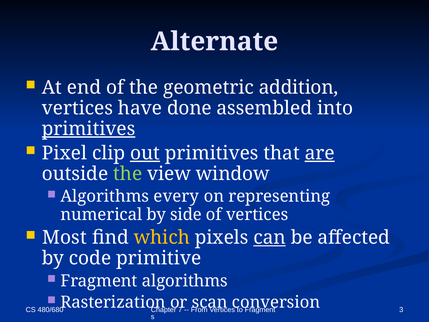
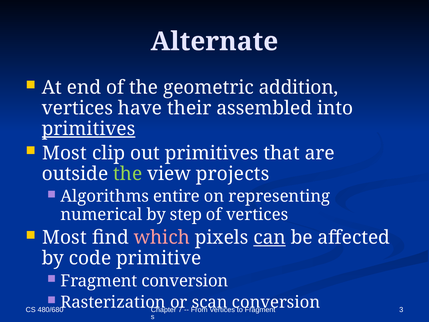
done: done -> their (189, 108)
Pixel: Pixel -> Most (64, 153)
out underline: present -> none (145, 153)
are underline: present -> none (320, 153)
window: window -> projects (233, 174)
every: every -> entire (176, 196)
side: side -> step (186, 214)
which colour: yellow -> pink (162, 237)
Fragment algorithms: algorithms -> conversion (185, 281)
